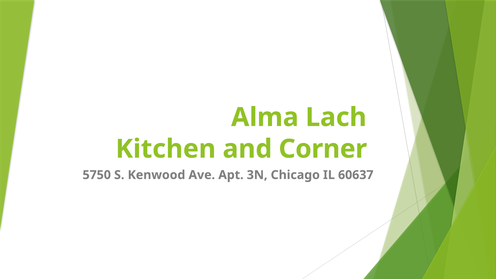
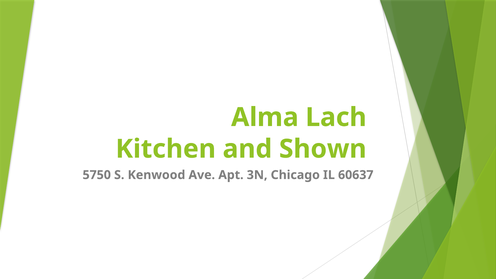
Corner: Corner -> Shown (323, 149)
